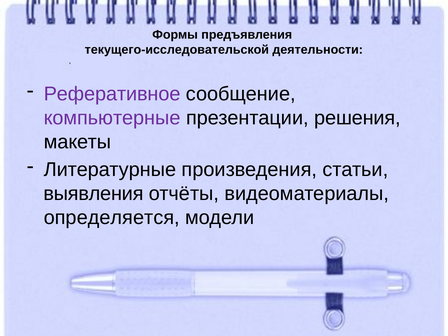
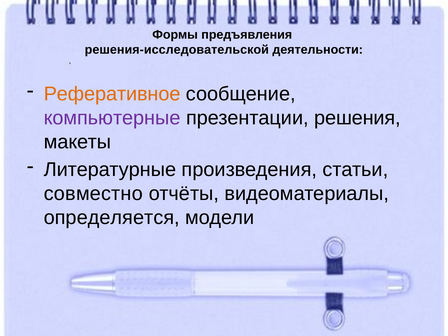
текущего-исследовательской: текущего-исследовательской -> решения-исследовательской (177, 50)
Реферативное colour: purple -> orange (112, 94)
выявления: выявления -> совместно (93, 194)
